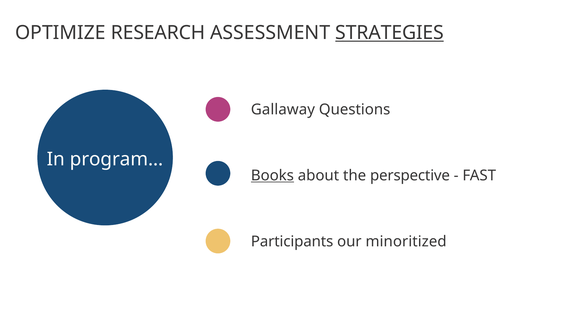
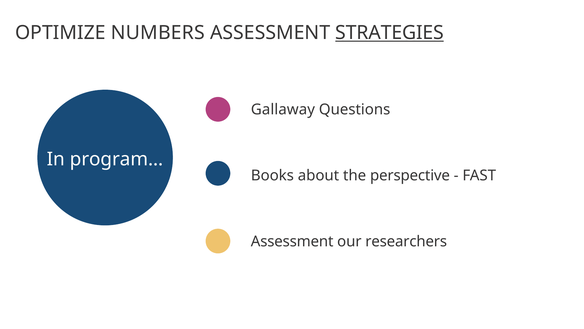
RESEARCH: RESEARCH -> NUMBERS (158, 33)
Books underline: present -> none (272, 175)
Participants: Participants -> Assessment (292, 241)
minoritized: minoritized -> researchers (406, 241)
